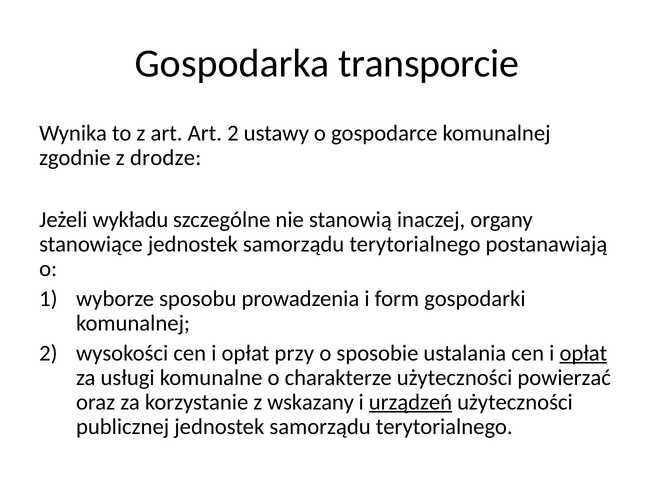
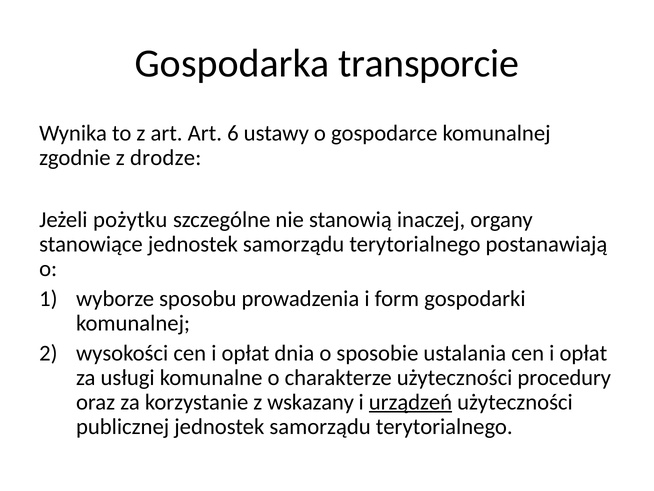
Art 2: 2 -> 6 (233, 133)
wykładu: wykładu -> pożytku (130, 220)
przy: przy -> dnia (294, 353)
opłat underline: present -> none (583, 353)
powierzać: powierzać -> procedury (564, 377)
